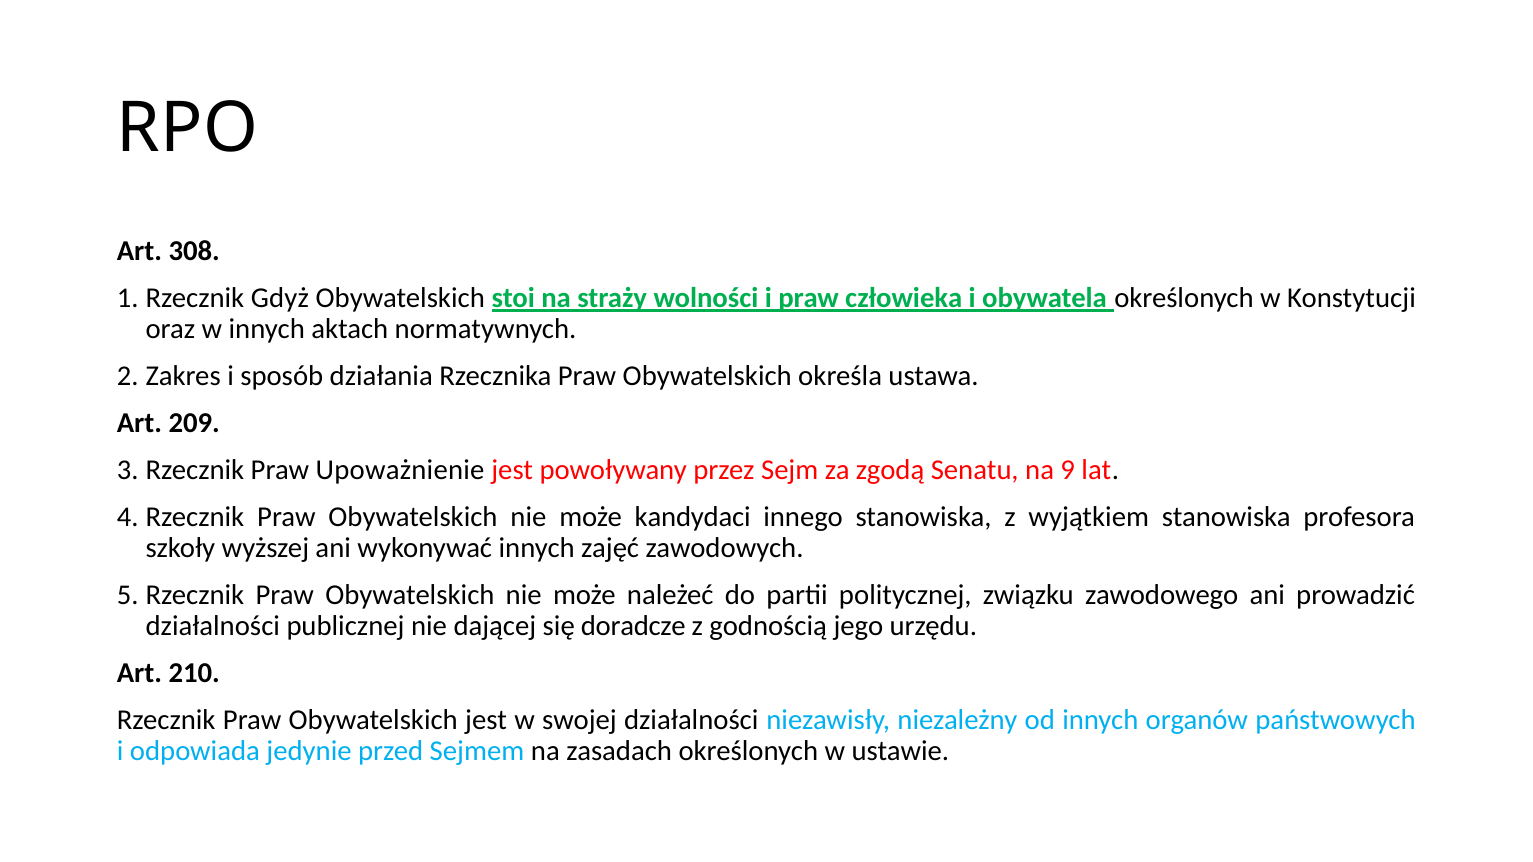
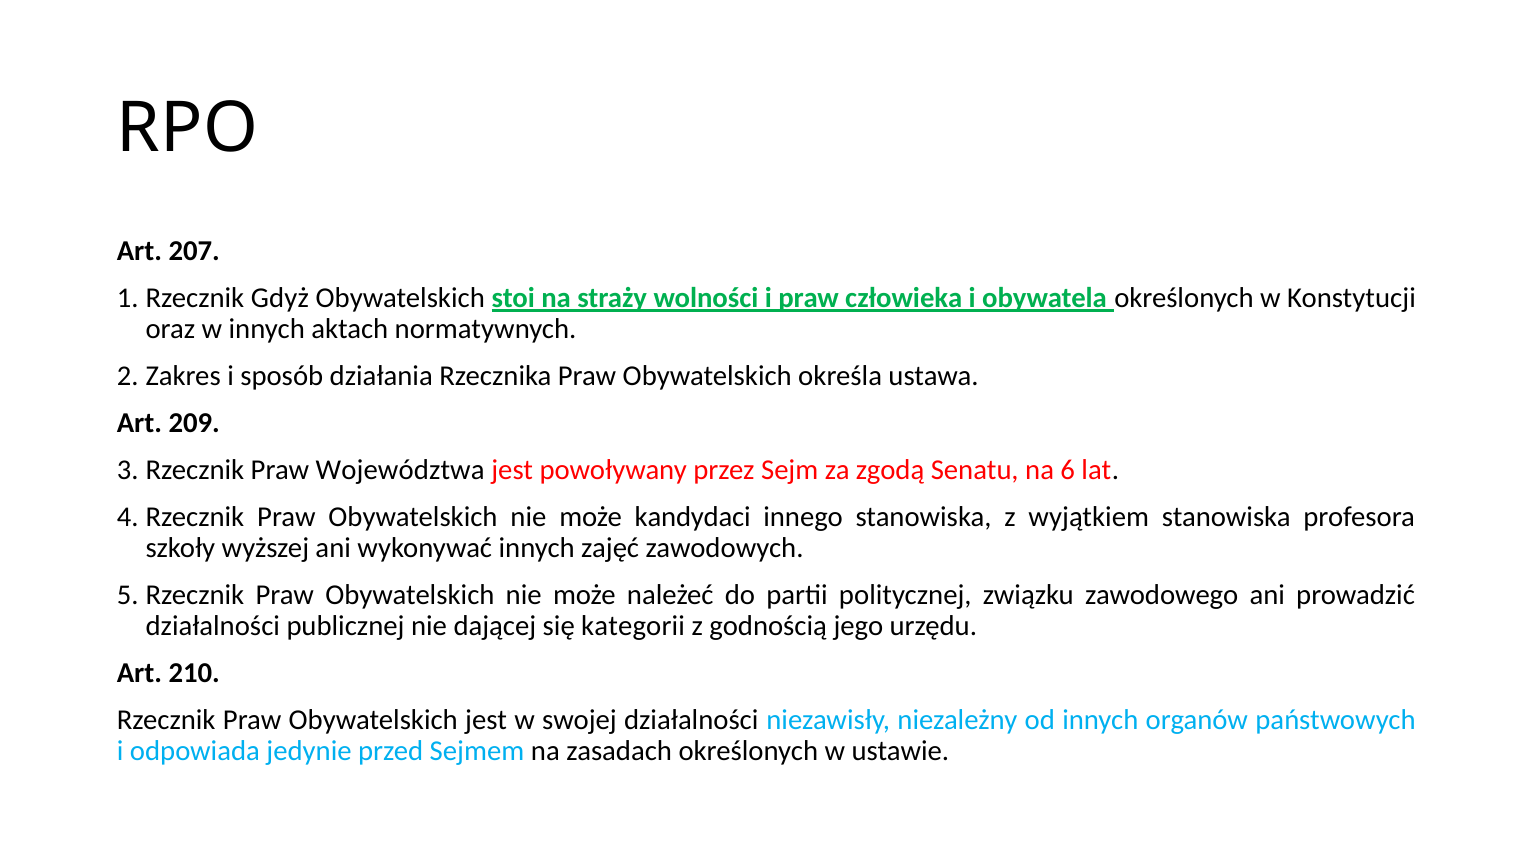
308: 308 -> 207 (194, 251)
Upoważnienie: Upoważnienie -> Województwa (400, 470)
9: 9 -> 6 (1068, 470)
doradcze: doradcze -> kategorii (633, 626)
